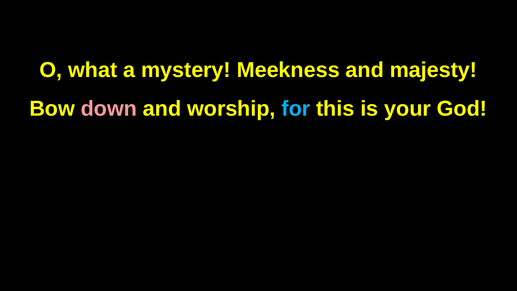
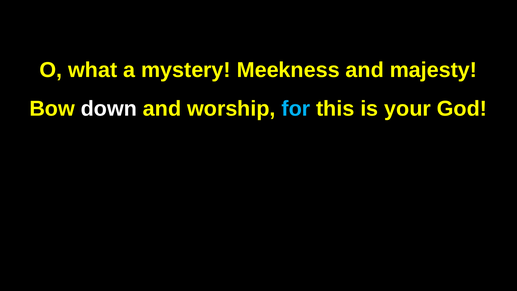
down colour: pink -> white (109, 109)
